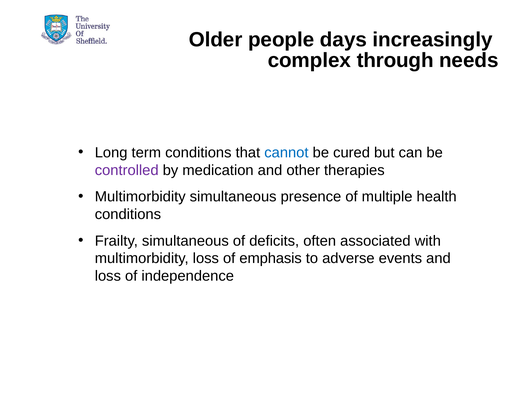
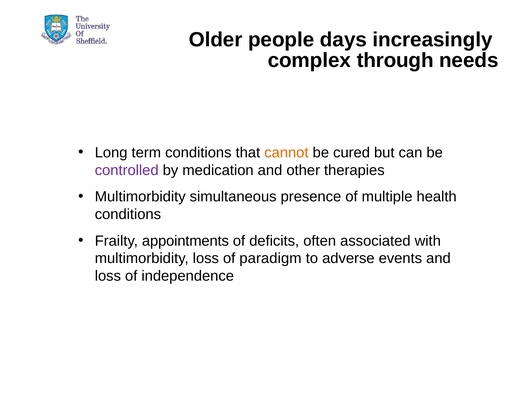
cannot colour: blue -> orange (286, 153)
Frailty simultaneous: simultaneous -> appointments (185, 241)
emphasis: emphasis -> paradigm (270, 259)
